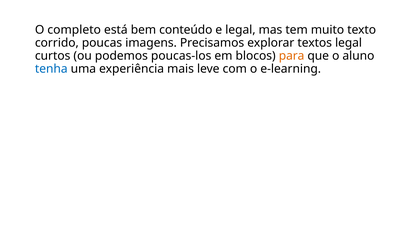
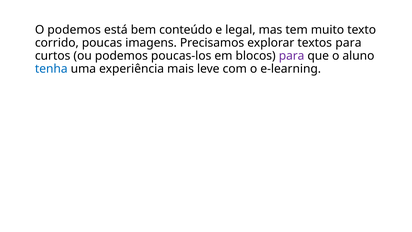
O completo: completo -> podemos (74, 30)
textos legal: legal -> para (348, 43)
para colour: orange -> purple (292, 56)
